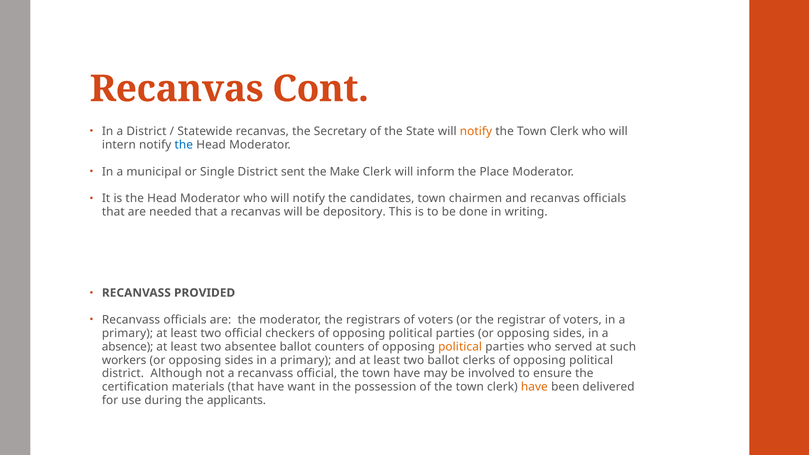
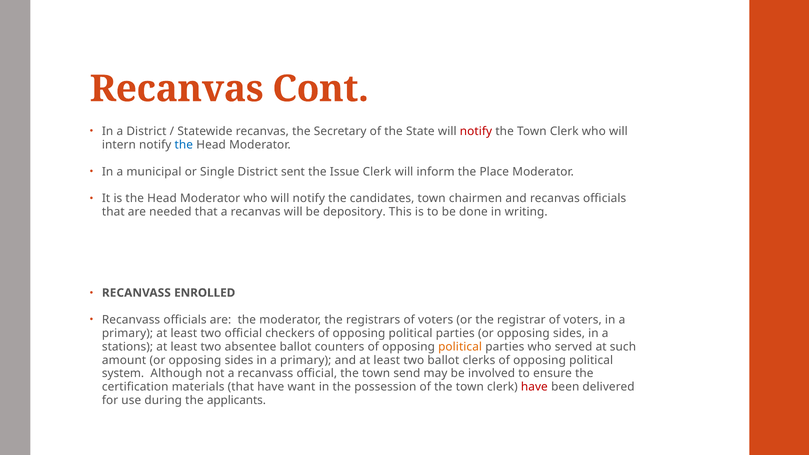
notify colour: orange -> red (476, 131)
Make: Make -> Issue (345, 172)
PROVIDED: PROVIDED -> ENROLLED (205, 293)
absence: absence -> stations (127, 347)
workers: workers -> amount (124, 360)
district: district -> system (123, 374)
town have: have -> send (407, 374)
have colour: orange -> red (534, 387)
